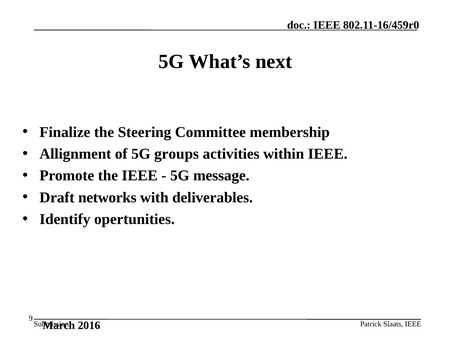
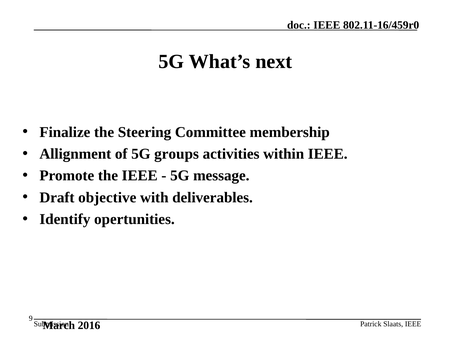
networks: networks -> objective (107, 198)
